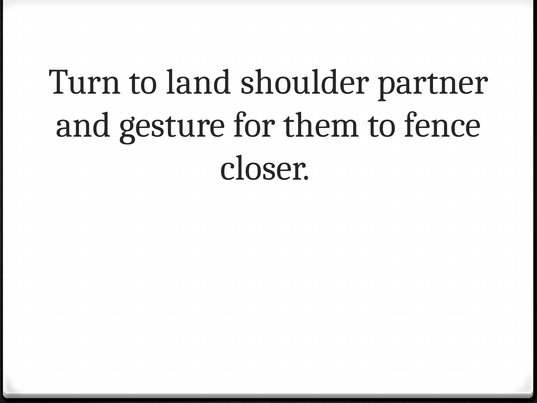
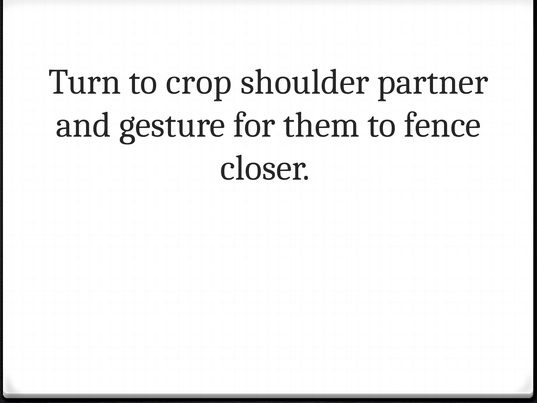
land: land -> crop (199, 82)
